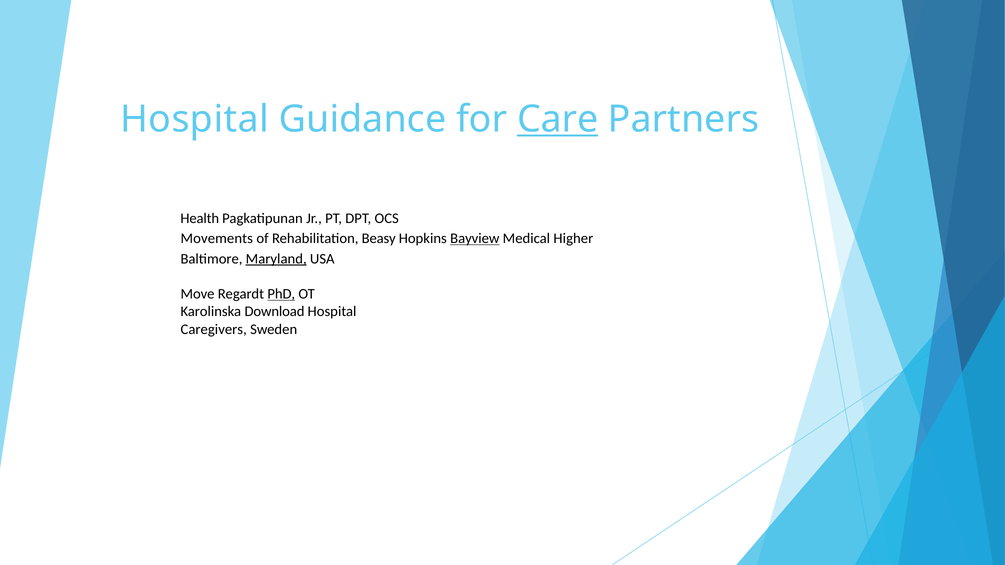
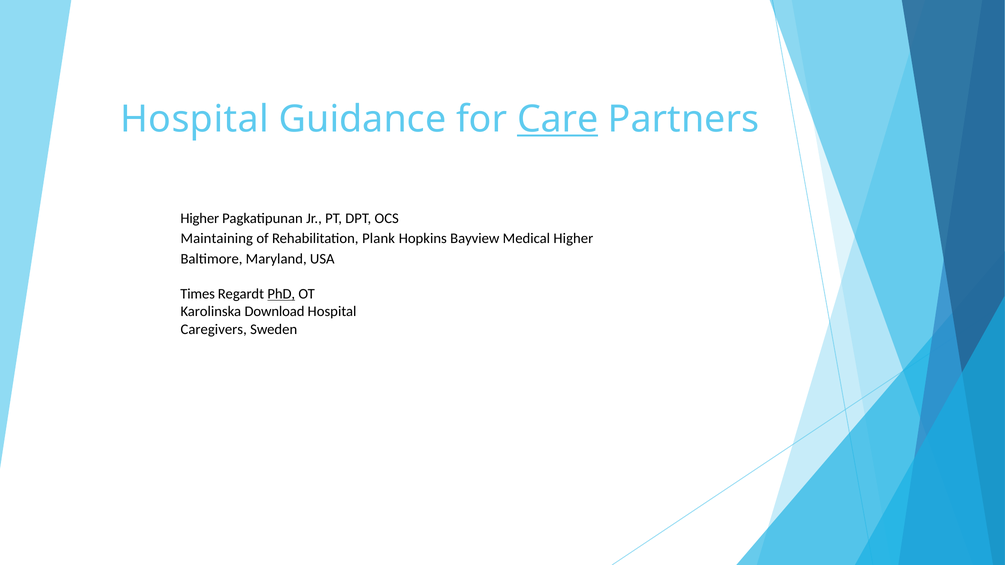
Health: Health -> Higher (200, 218)
Movements: Movements -> Maintaining (217, 239)
Beasy: Beasy -> Plank (379, 239)
Bayview underline: present -> none (475, 239)
Maryland underline: present -> none (276, 259)
Move: Move -> Times (198, 294)
